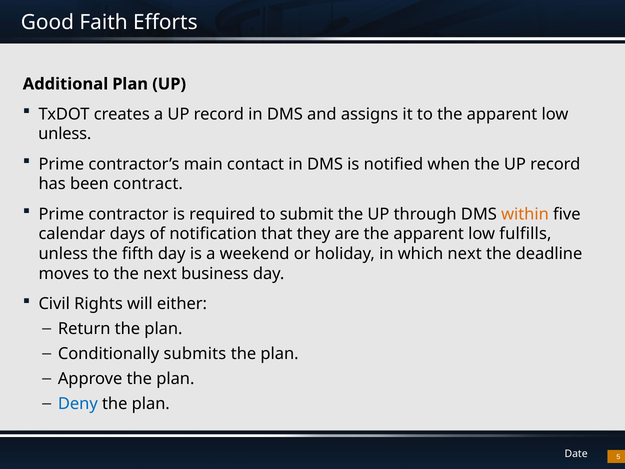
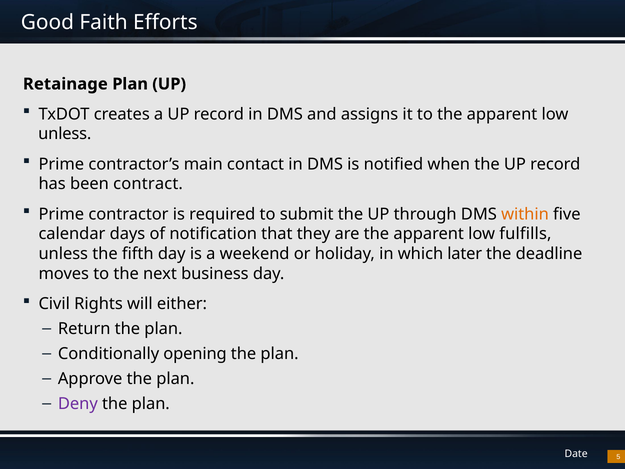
Additional: Additional -> Retainage (65, 84)
which next: next -> later (465, 254)
submits: submits -> opening (195, 354)
Deny colour: blue -> purple (78, 404)
